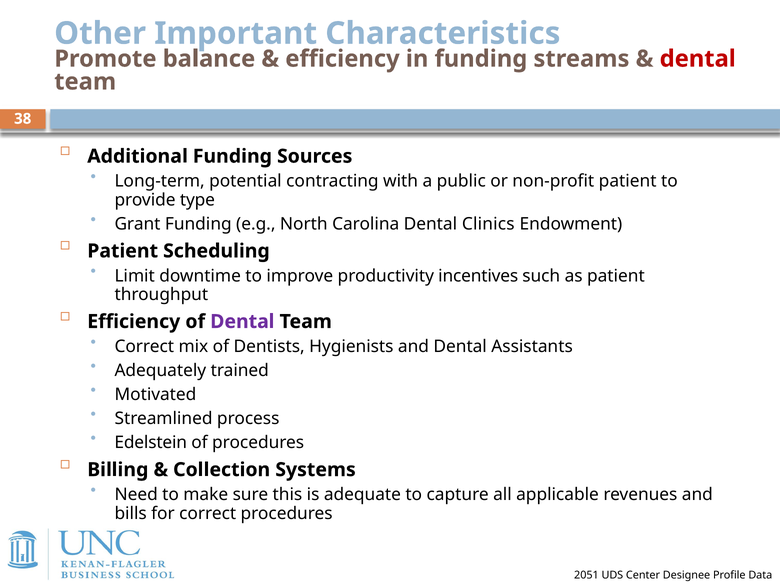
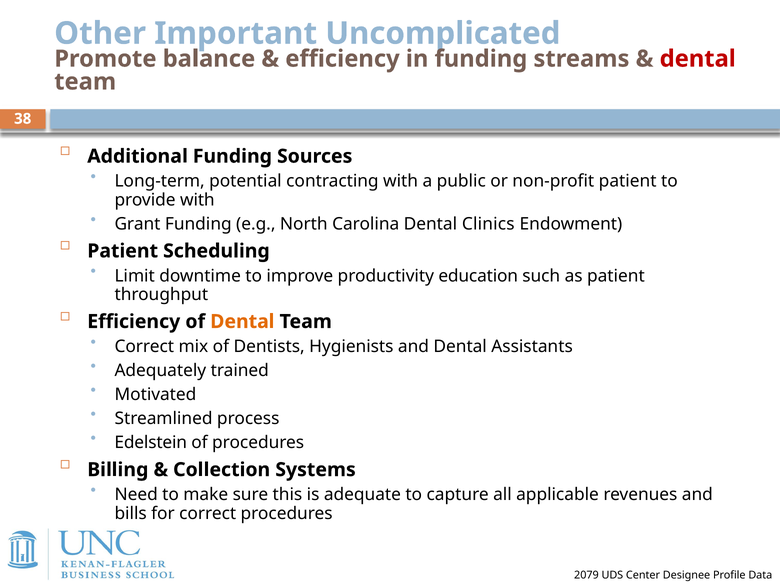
Characteristics: Characteristics -> Uncomplicated (443, 33)
provide type: type -> with (197, 200)
incentives: incentives -> education (478, 276)
Dental colour: purple -> orange (242, 322)
2051: 2051 -> 2079 (586, 575)
